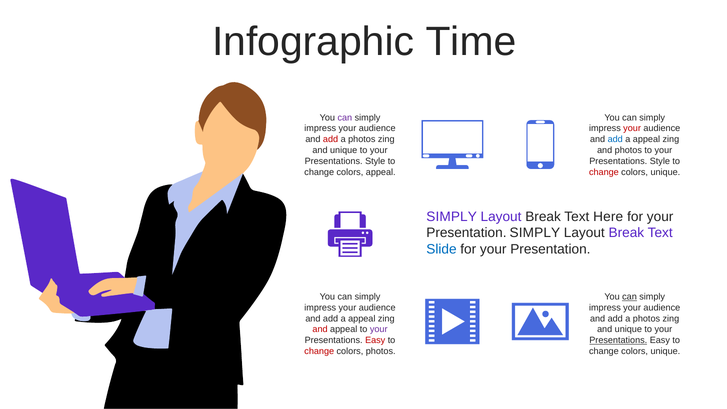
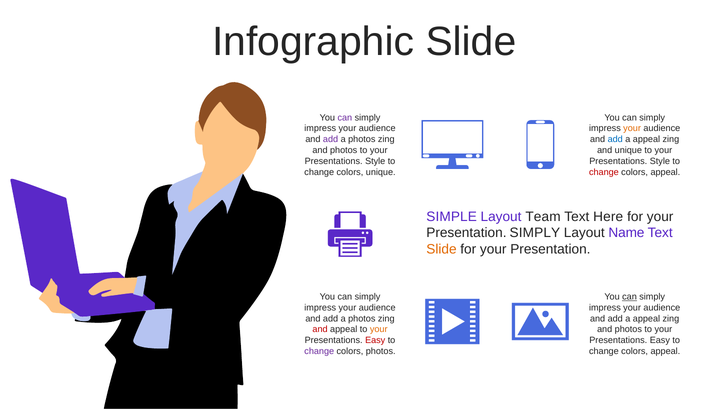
Infographic Time: Time -> Slide (471, 42)
your colour: red -> orange (632, 128)
add colour: red -> purple (331, 139)
unique: unique -> photos (344, 150)
and photos: photos -> unique (628, 150)
colors appeal: appeal -> unique (381, 172)
unique: unique -> appeal (665, 172)
SIMPLY: SIMPLY -> SIMPLE (452, 217)
Break: Break -> Team (543, 217)
Break: Break -> Name (626, 233)
Slide colour: blue -> orange (441, 249)
appeal: appeal -> photos (362, 319)
photos: photos -> appeal (646, 319)
your colour: purple -> orange (379, 329)
unique: unique -> photos (628, 329)
Presentations underline: present -> none (618, 340)
change colour: red -> purple (319, 351)
unique: unique -> appeal (665, 351)
